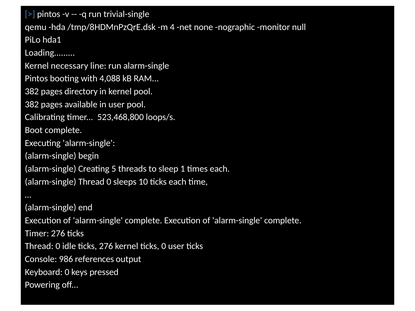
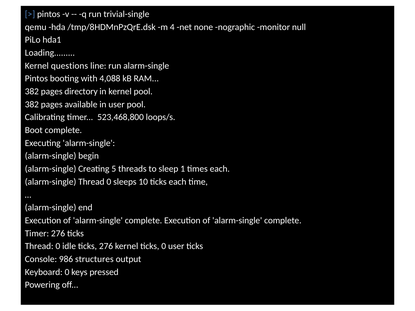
necessary: necessary -> questions (69, 66)
references: references -> structures (94, 259)
